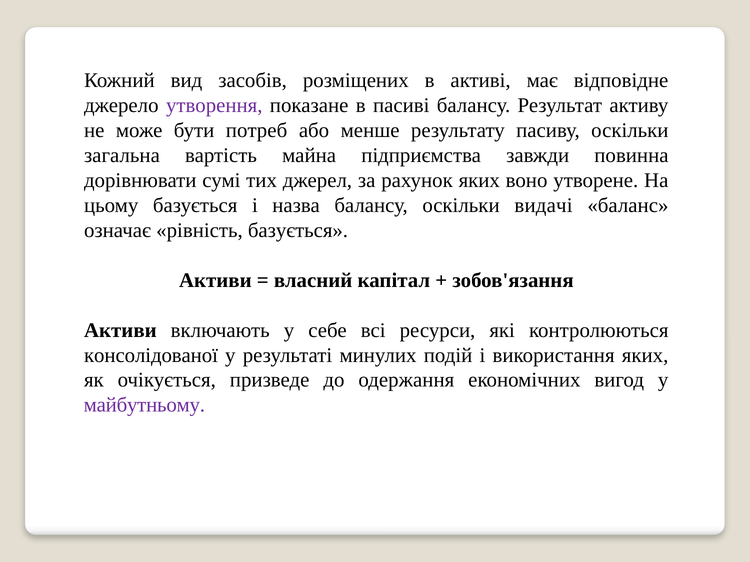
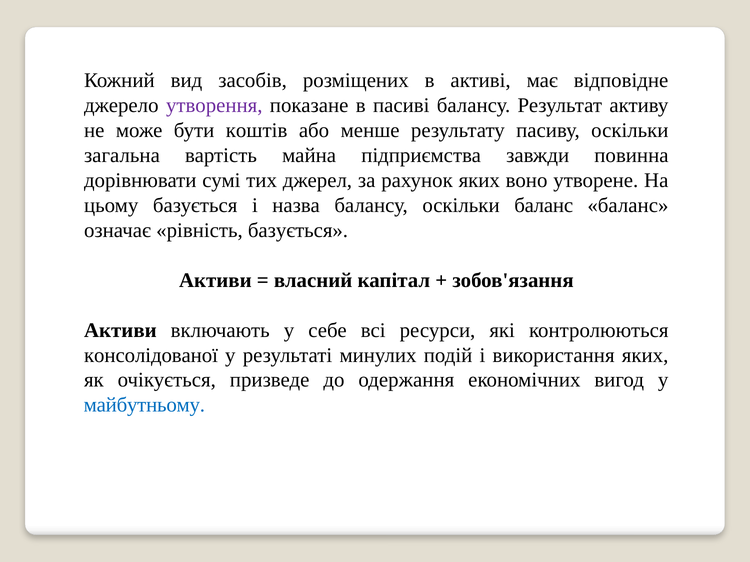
потреб: потреб -> коштів (257, 130)
оскільки видачі: видачі -> баланс (544, 205)
майбутньому colour: purple -> blue (144, 405)
